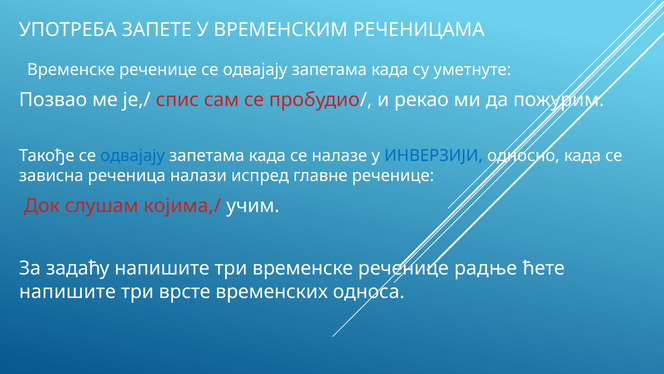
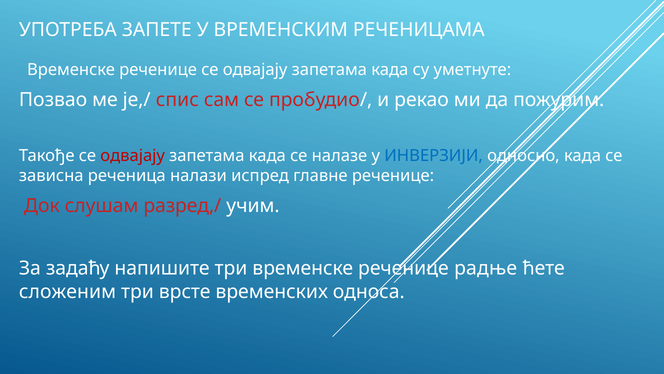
одвајају colour: blue -> red (133, 156)
којима,/: којима,/ -> разред,/ (182, 206)
напишите: напишите -> сложеним (68, 291)
